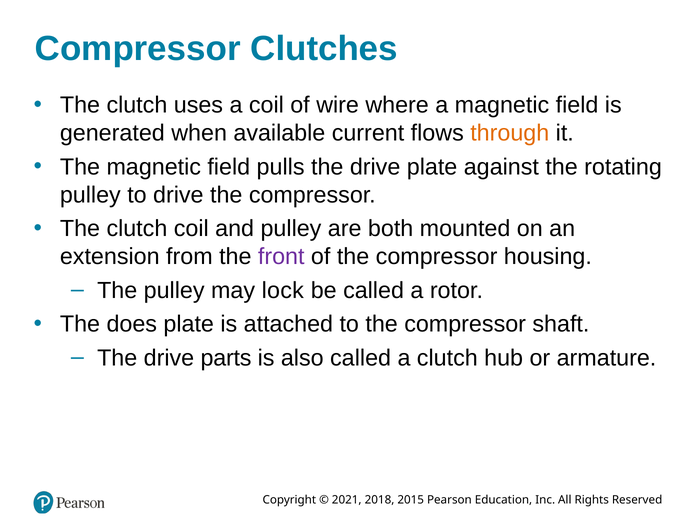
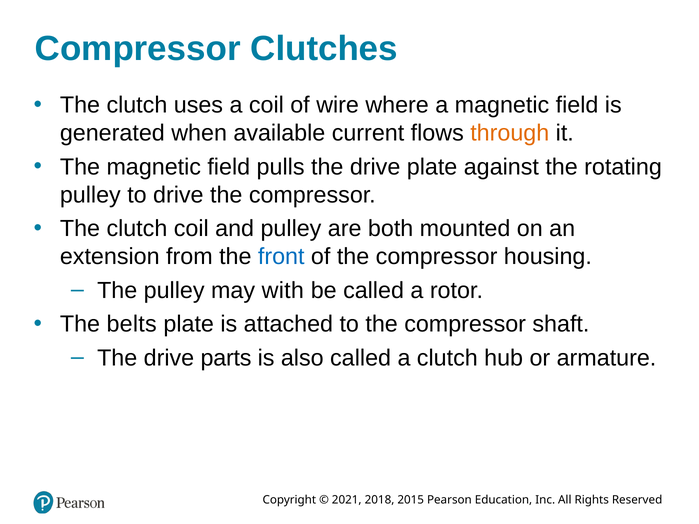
front colour: purple -> blue (281, 257)
lock: lock -> with (283, 291)
does: does -> belts (132, 324)
